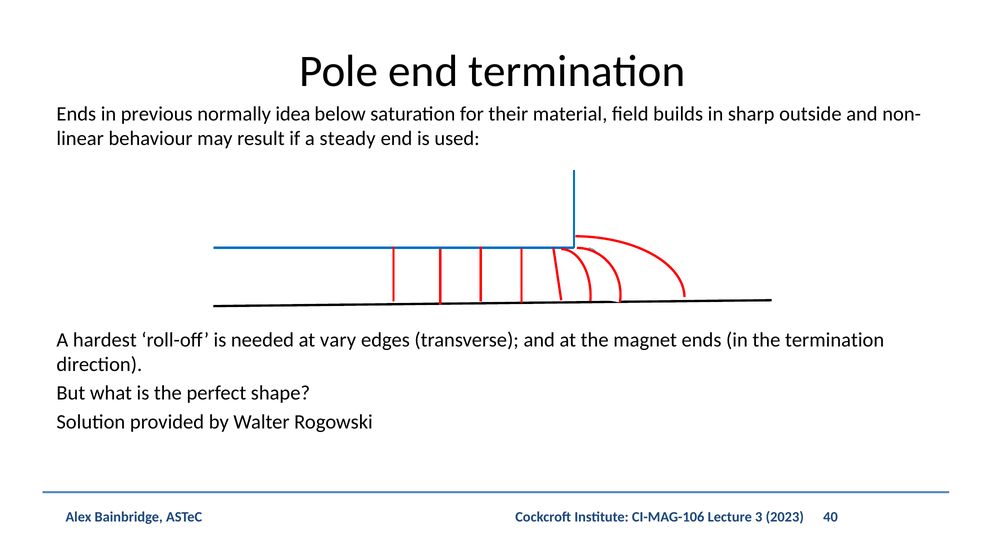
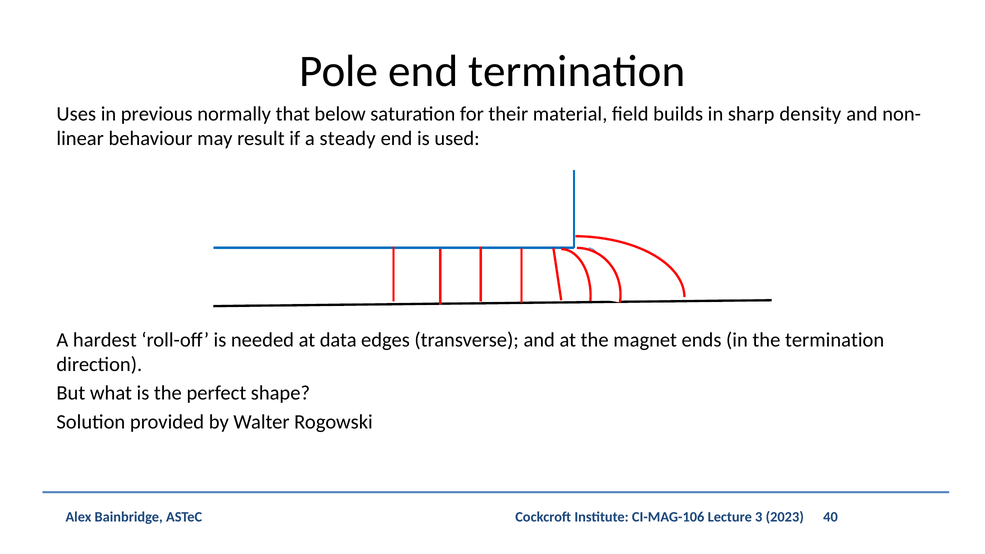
Ends: Ends -> Uses (76, 114)
idea: idea -> that (293, 114)
outside: outside -> density (810, 114)
vary: vary -> data (338, 340)
